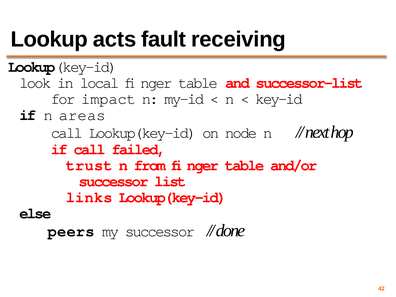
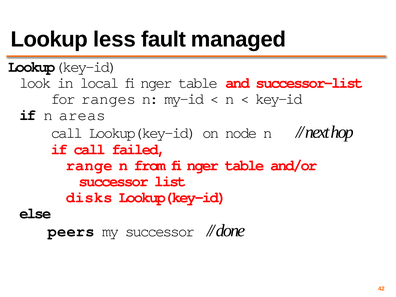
acts: acts -> less (114, 39)
receiving: receiving -> managed (239, 39)
impact: impact -> ranges (109, 99)
trust: trust -> range (89, 165)
links: links -> disks (89, 197)
